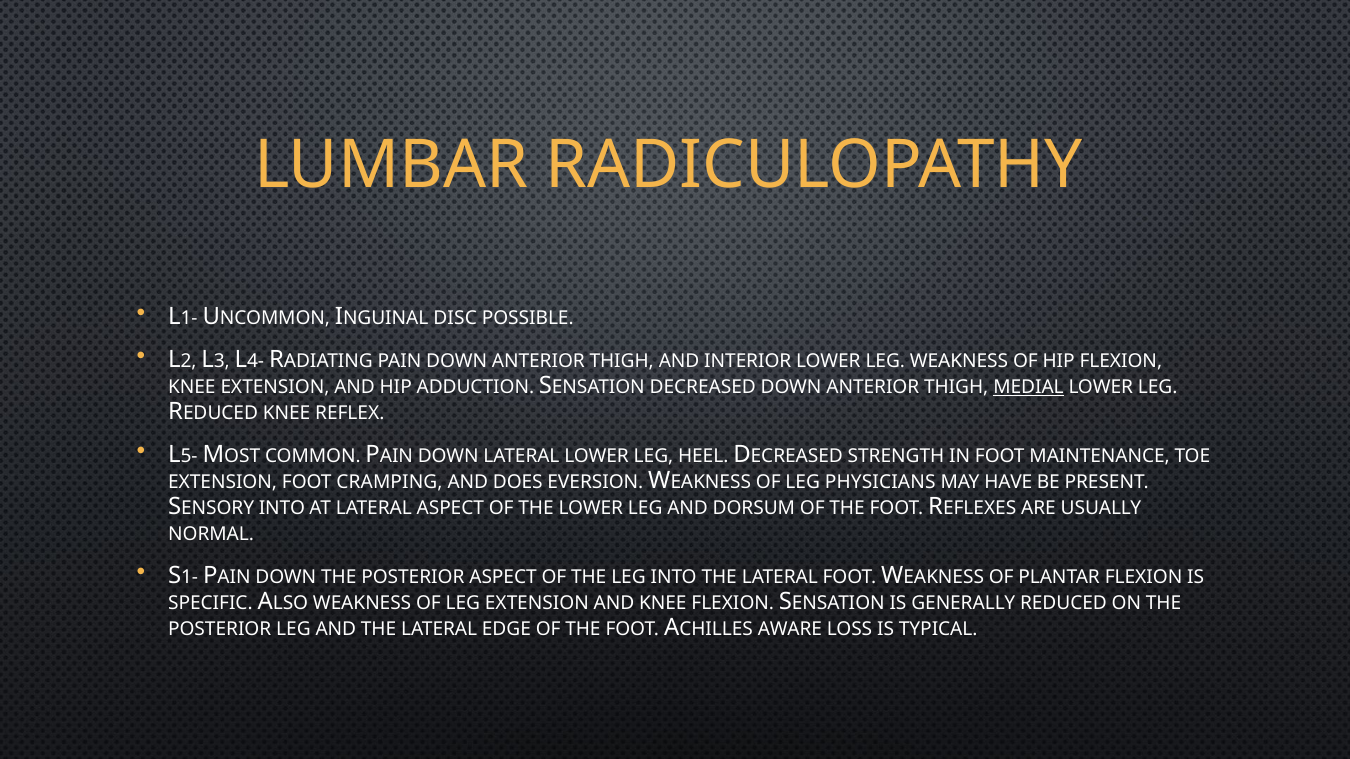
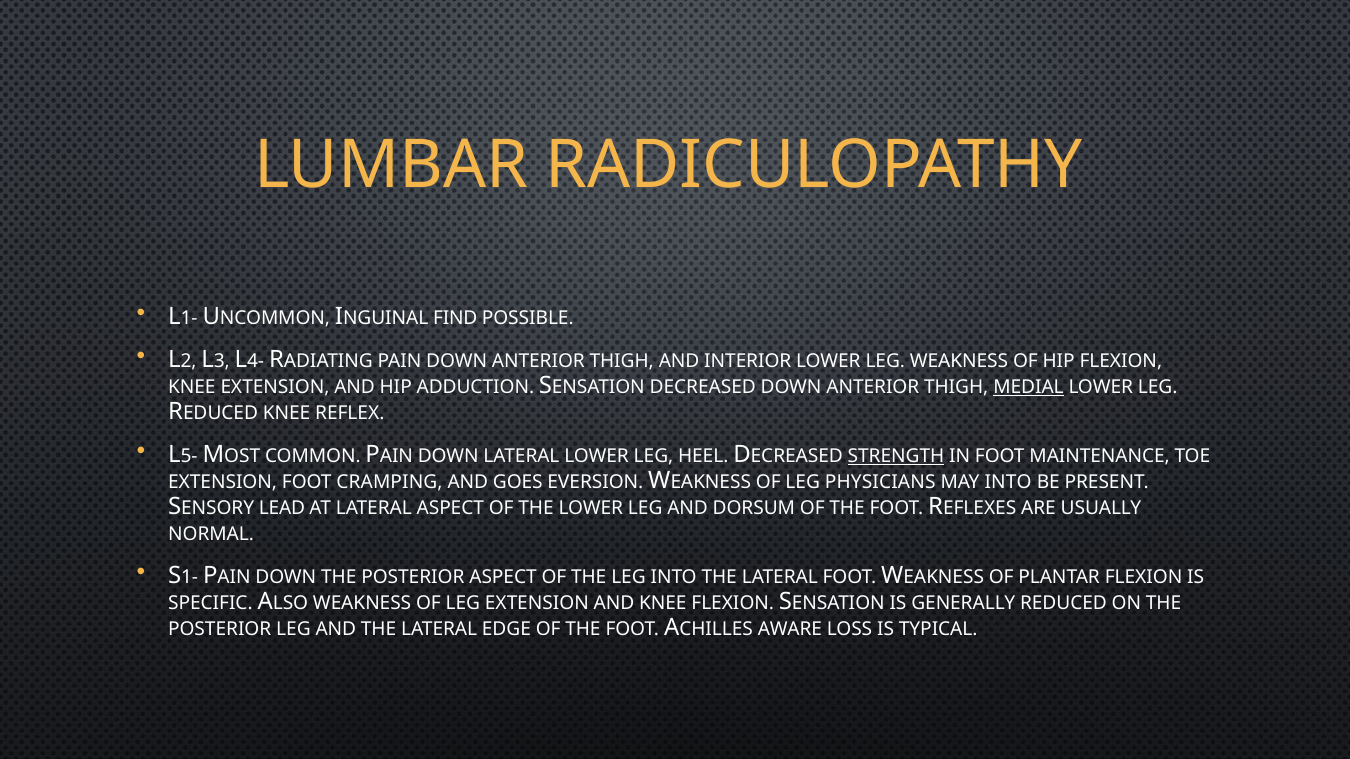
DISC: DISC -> FIND (455, 318)
STRENGTH underline: none -> present (896, 457)
DOES: DOES -> GOES (518, 482)
MAY HAVE: HAVE -> INTO (1008, 482)
INTO: INTO -> LEAD (282, 508)
